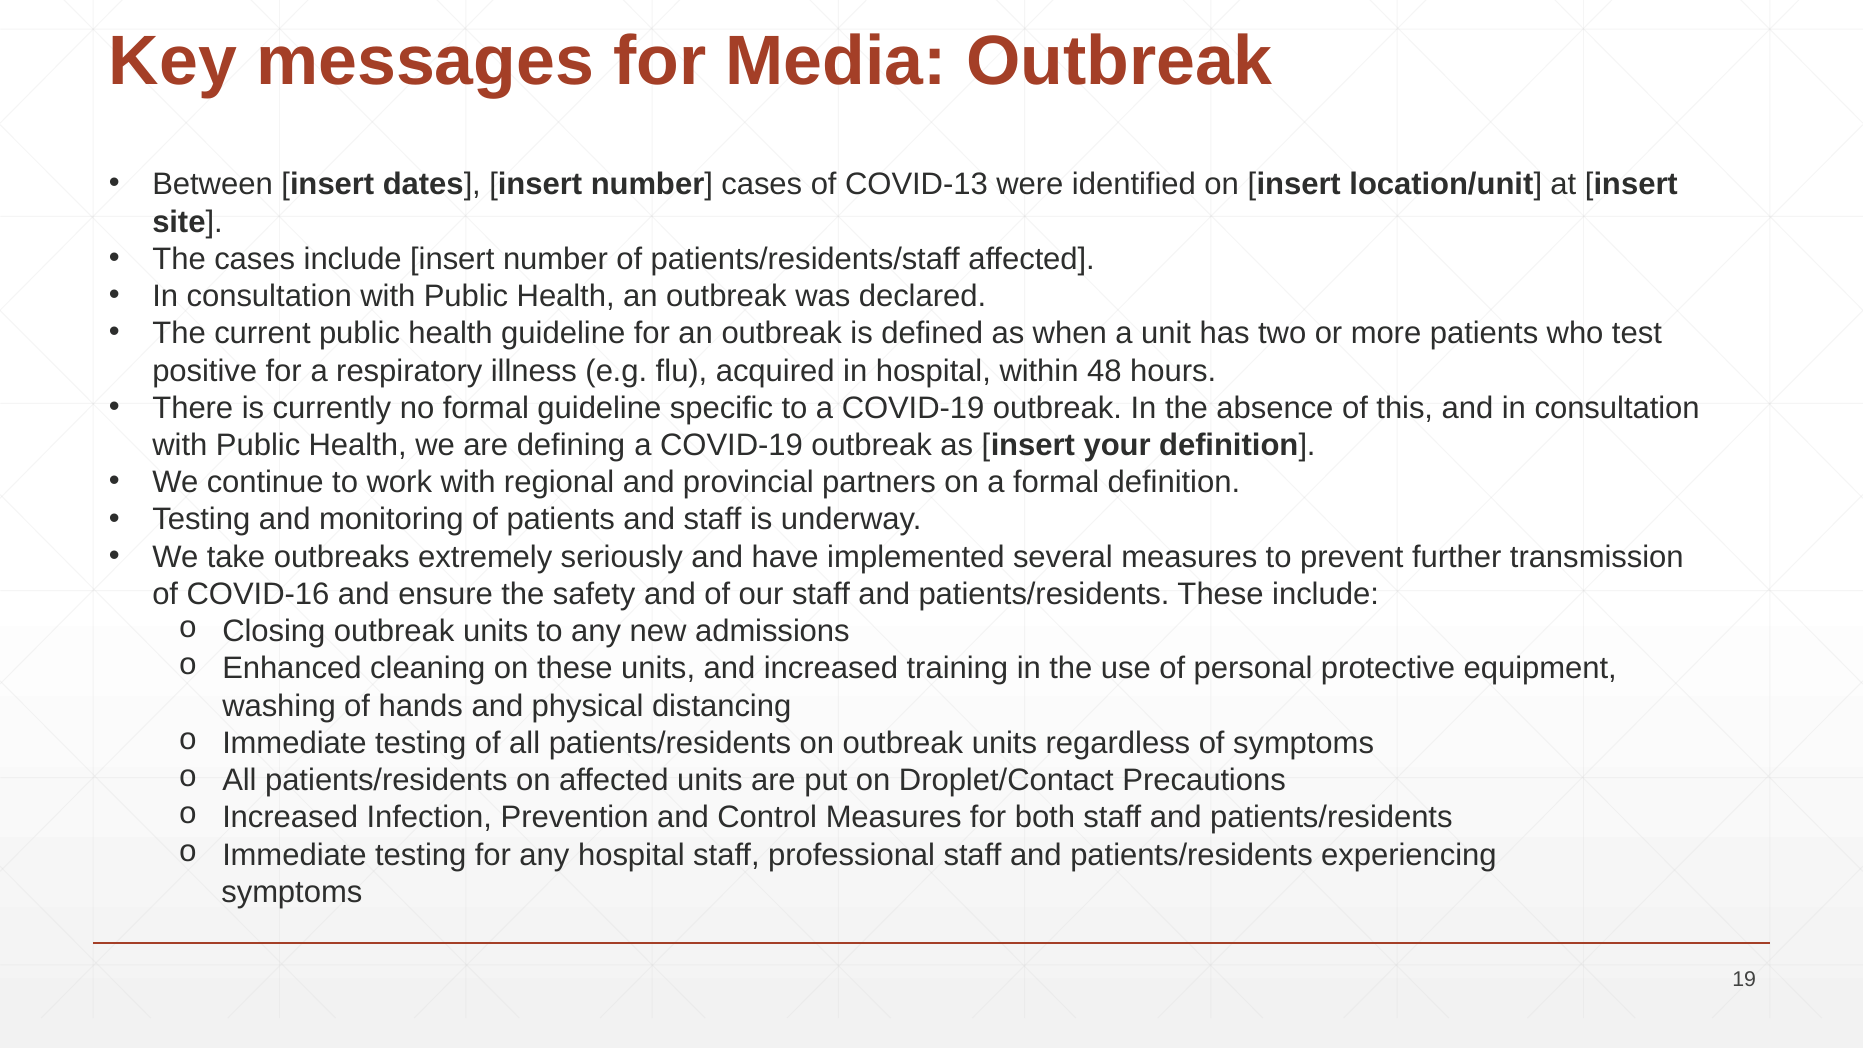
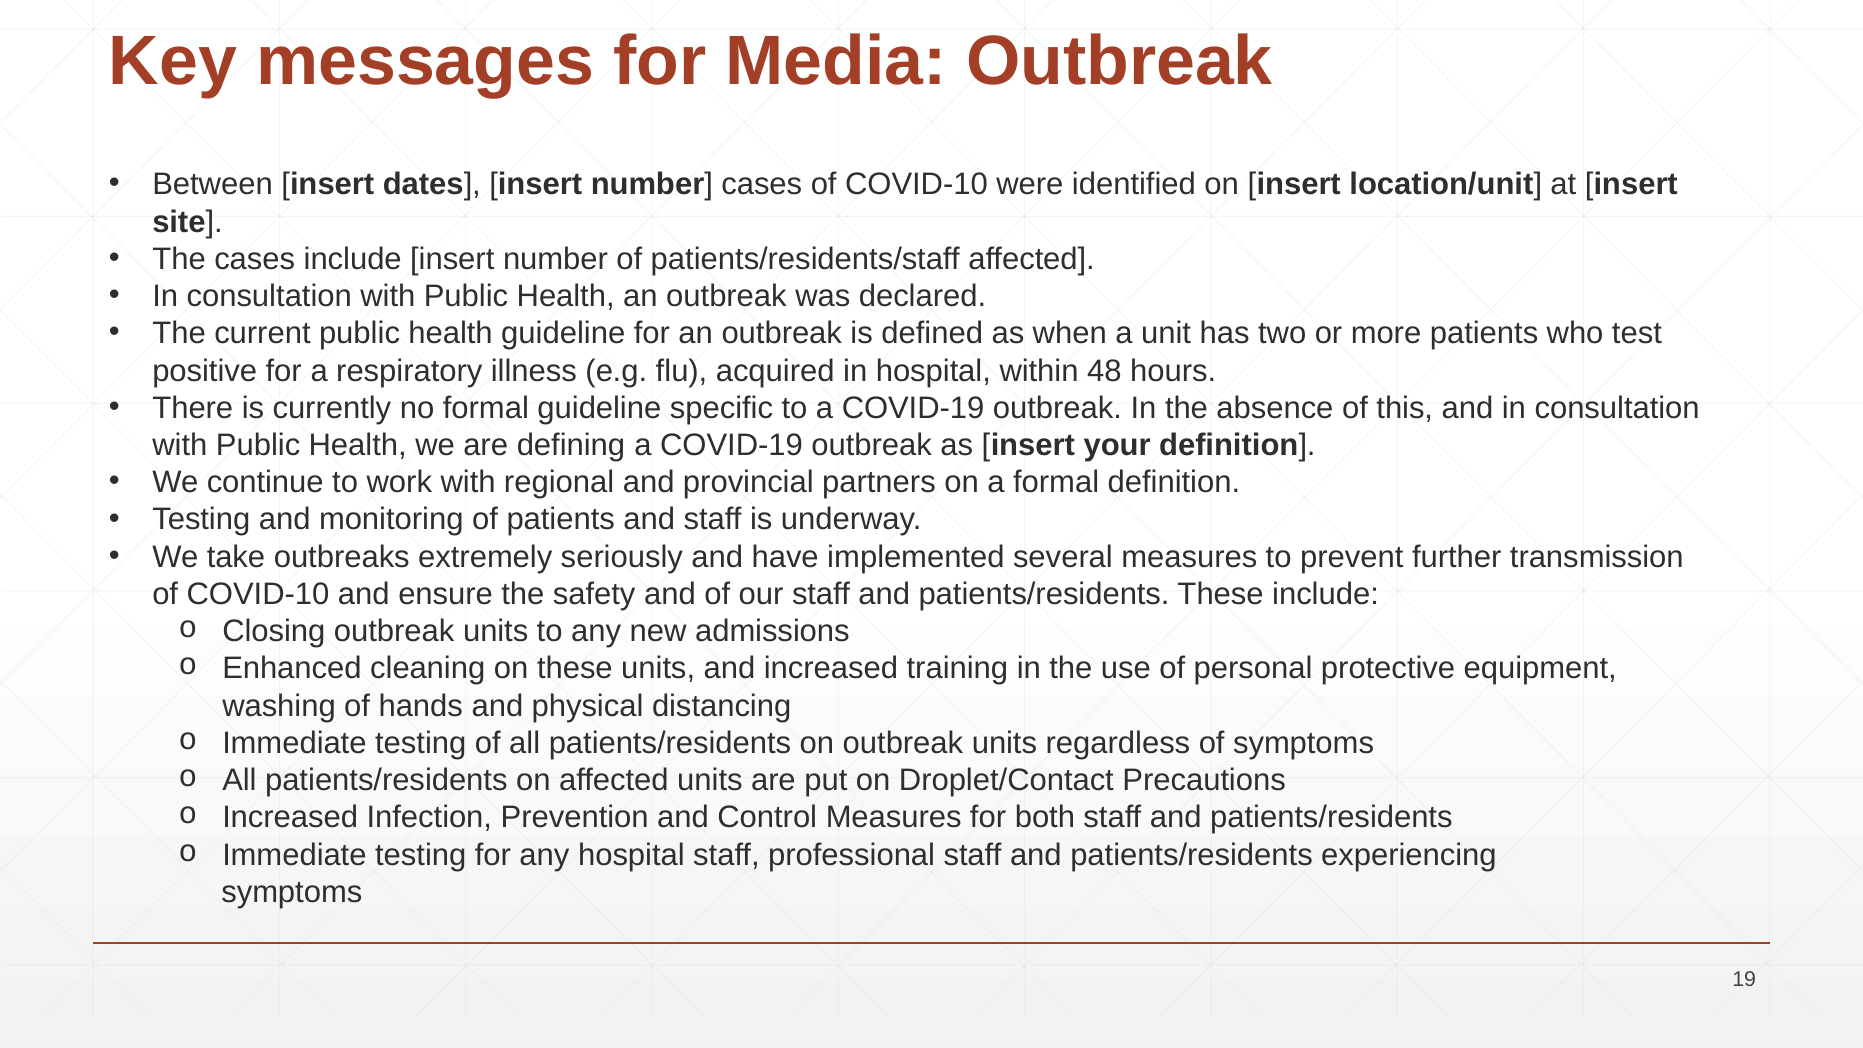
cases of COVID-13: COVID-13 -> COVID-10 (916, 185)
COVID-16: COVID-16 -> COVID-10 (258, 594)
